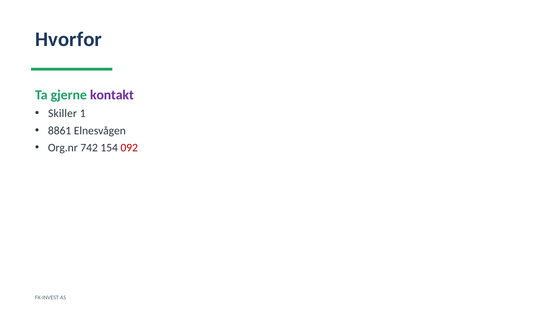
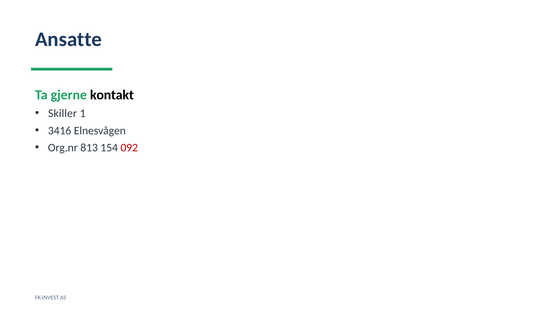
Hvorfor: Hvorfor -> Ansatte (69, 39)
kontakt colour: purple -> black (112, 95)
8861: 8861 -> 3416 (60, 131)
742: 742 -> 813 (89, 148)
